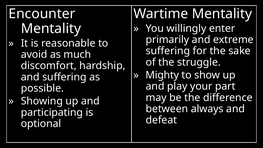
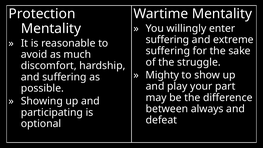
Encounter: Encounter -> Protection (42, 14)
primarily: primarily -> suffering (167, 40)
